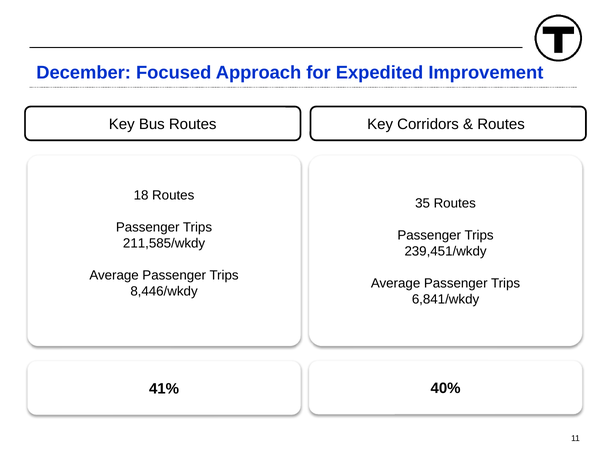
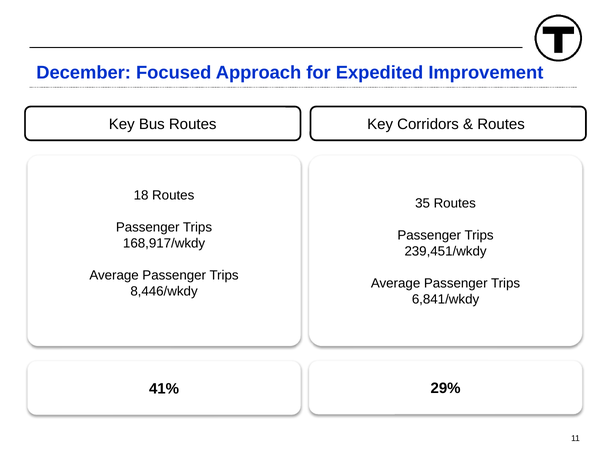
211,585/wkdy: 211,585/wkdy -> 168,917/wkdy (164, 243)
40%: 40% -> 29% (446, 388)
